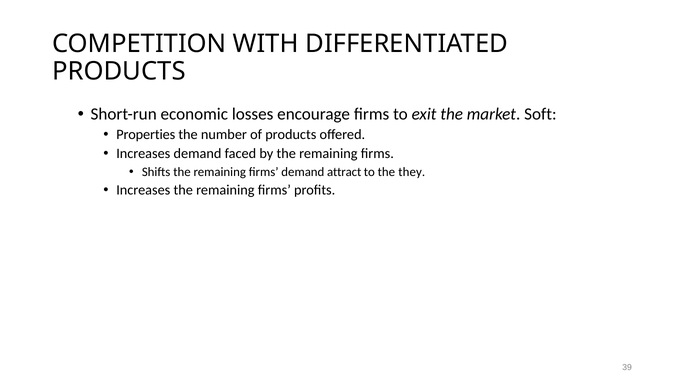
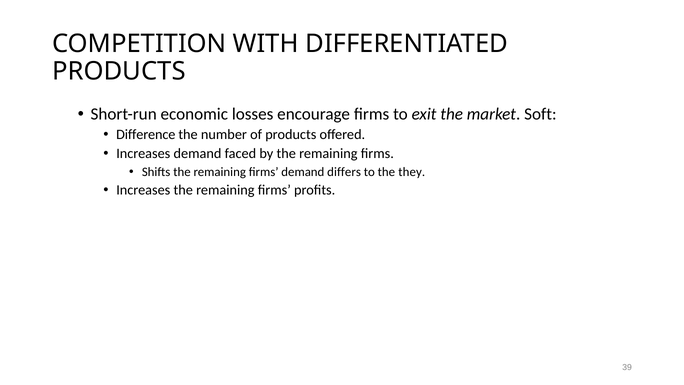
Properties: Properties -> Difference (146, 135)
attract: attract -> differs (344, 172)
